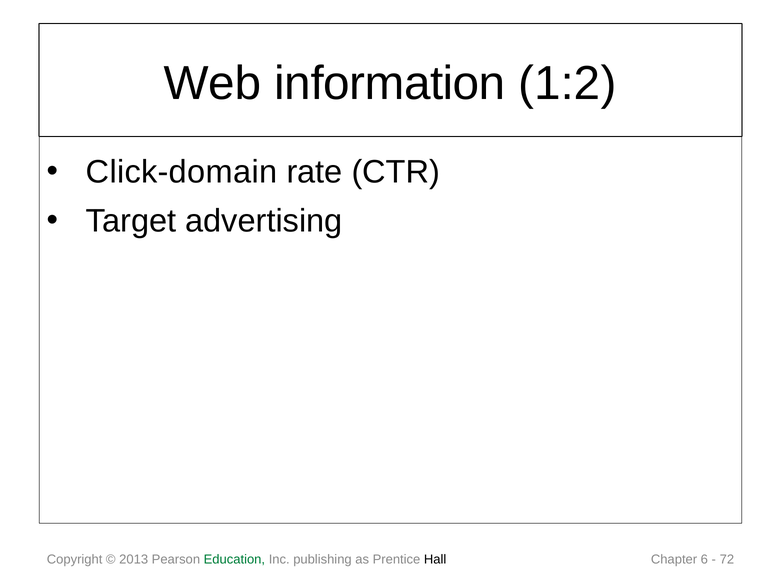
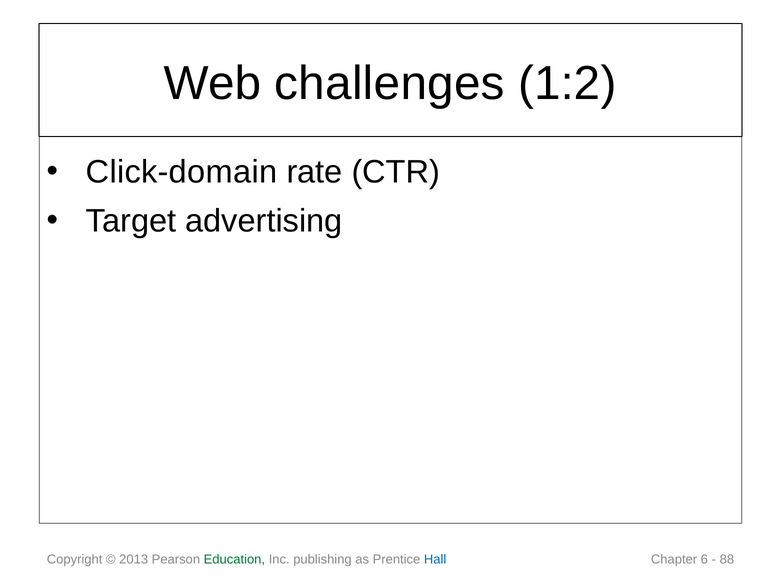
information: information -> challenges (390, 83)
Hall colour: black -> blue (435, 559)
72: 72 -> 88 (727, 559)
